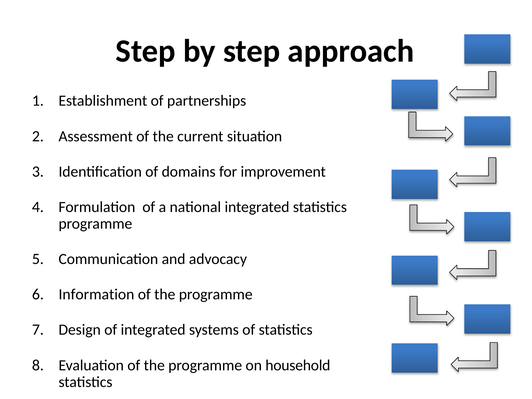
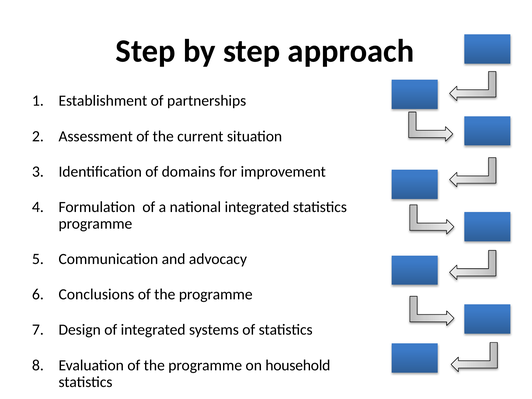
Information: Information -> Conclusions (96, 294)
